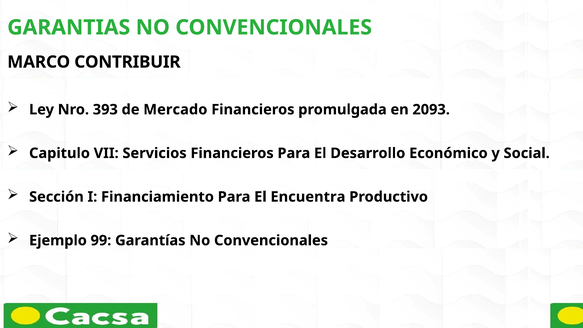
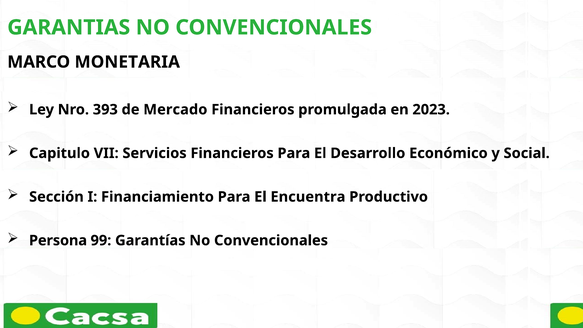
CONTRIBUIR: CONTRIBUIR -> MONETARIA (127, 62)
2093: 2093 -> 2023 (431, 110)
Ejemplo: Ejemplo -> Persona (58, 240)
